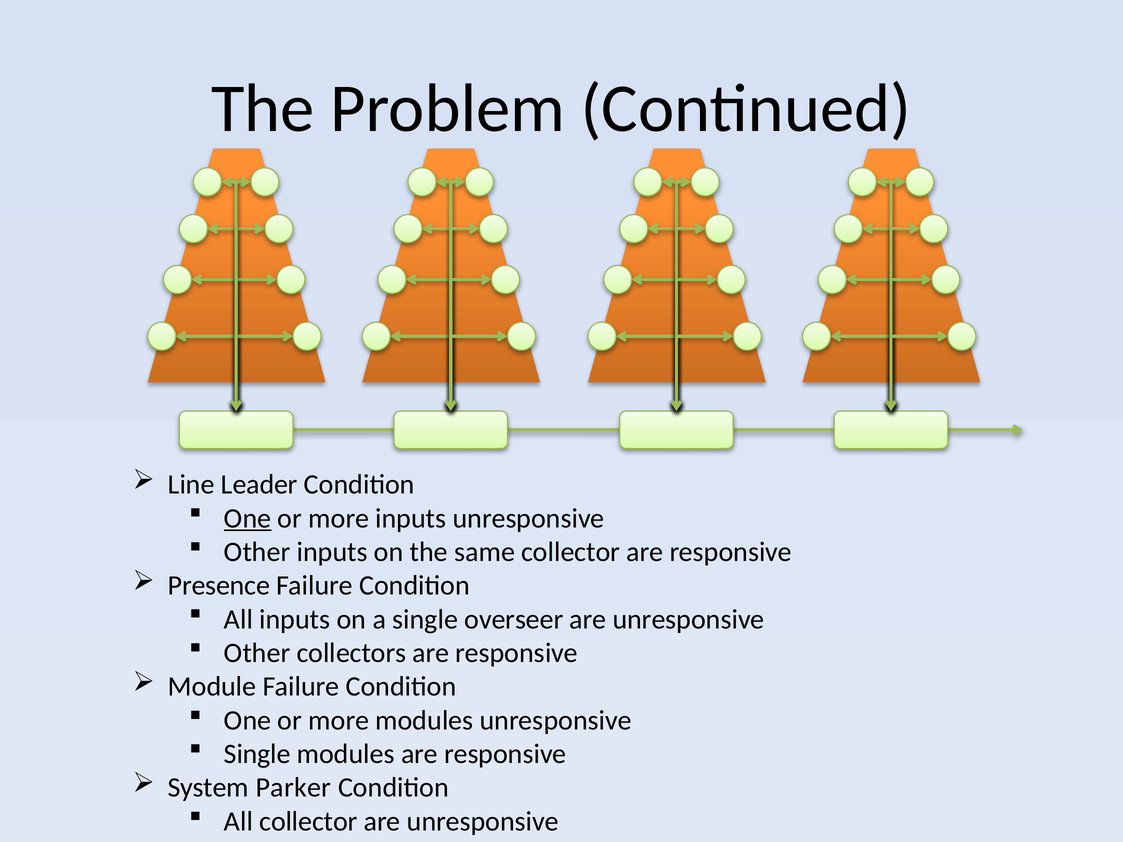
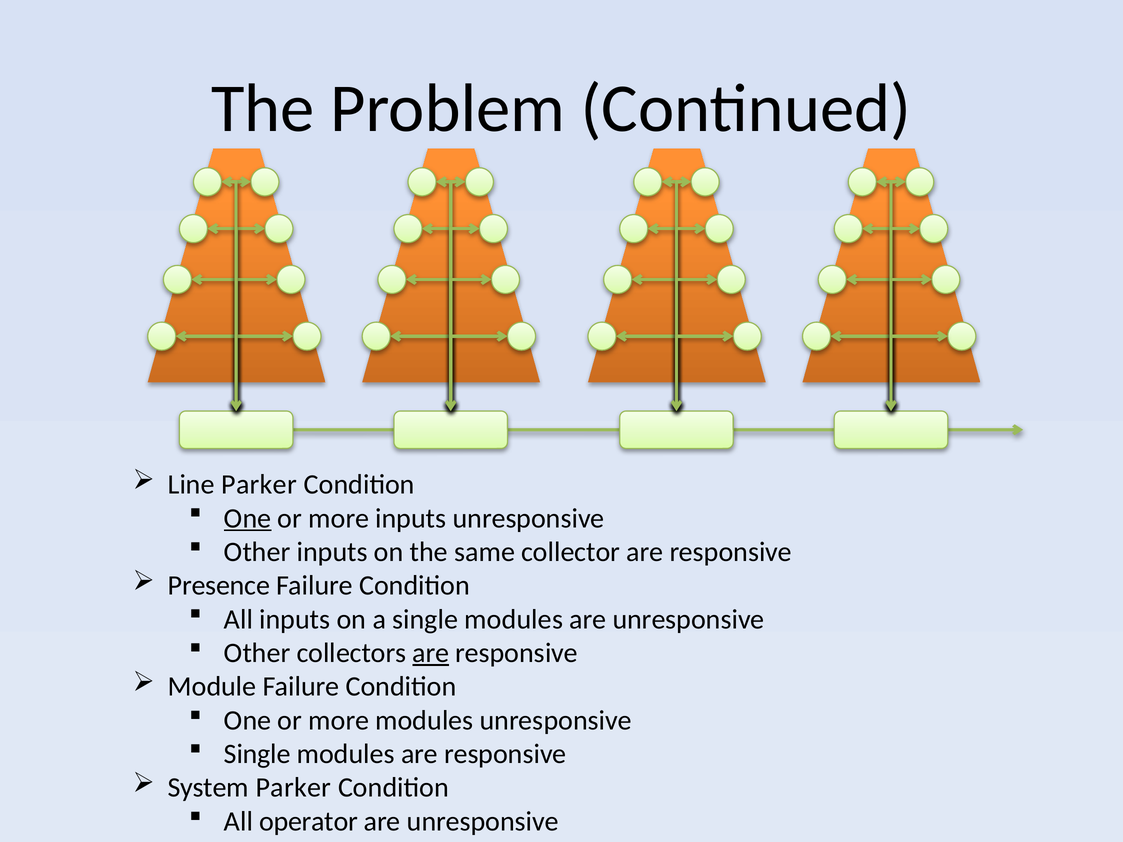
Line Leader: Leader -> Parker (259, 485)
a single overseer: overseer -> modules (514, 619)
are underline: none -> present (431, 653)
All collector: collector -> operator (308, 822)
